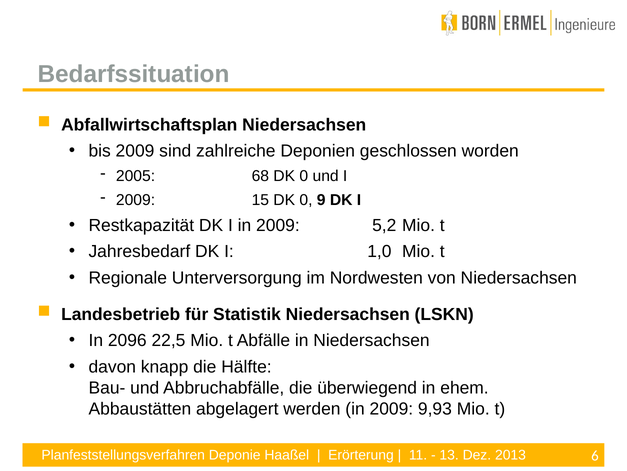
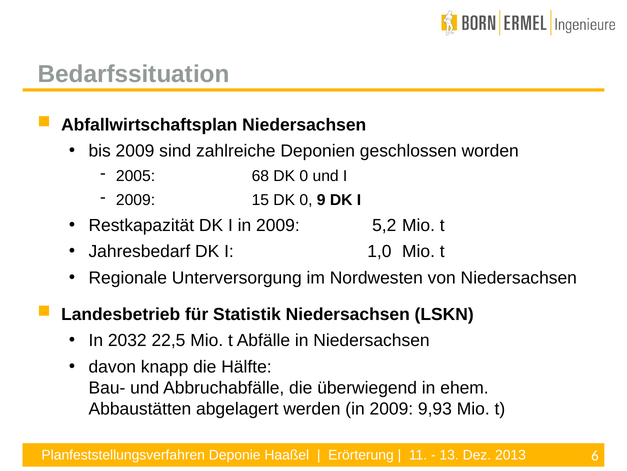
2096: 2096 -> 2032 (127, 340)
